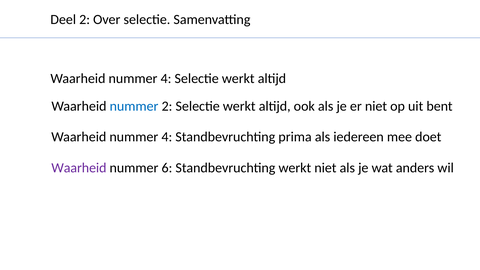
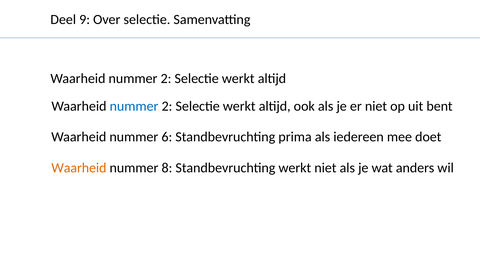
Deel 2: 2 -> 9 (85, 20)
4: 4 -> 2 (166, 79)
4: 4 -> 6 (167, 137)
Waarheid colour: purple -> orange (79, 168)
6: 6 -> 8 (167, 168)
